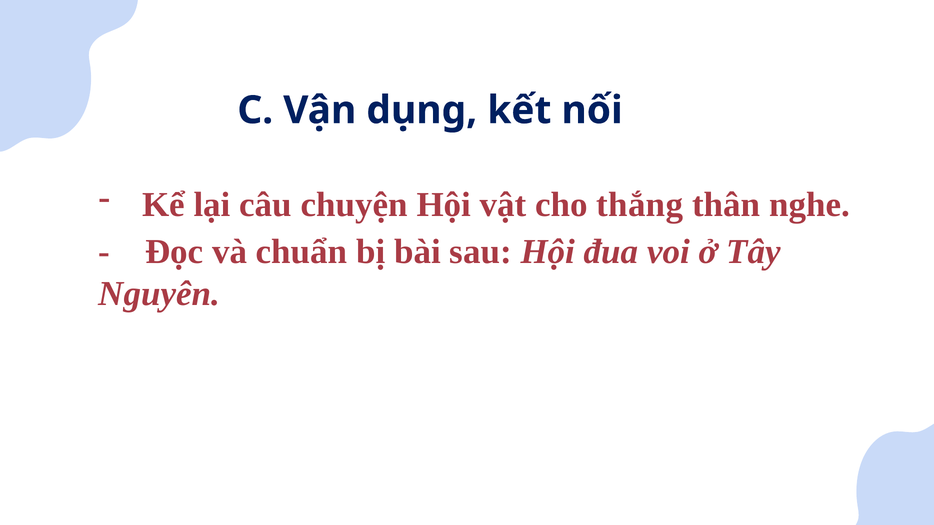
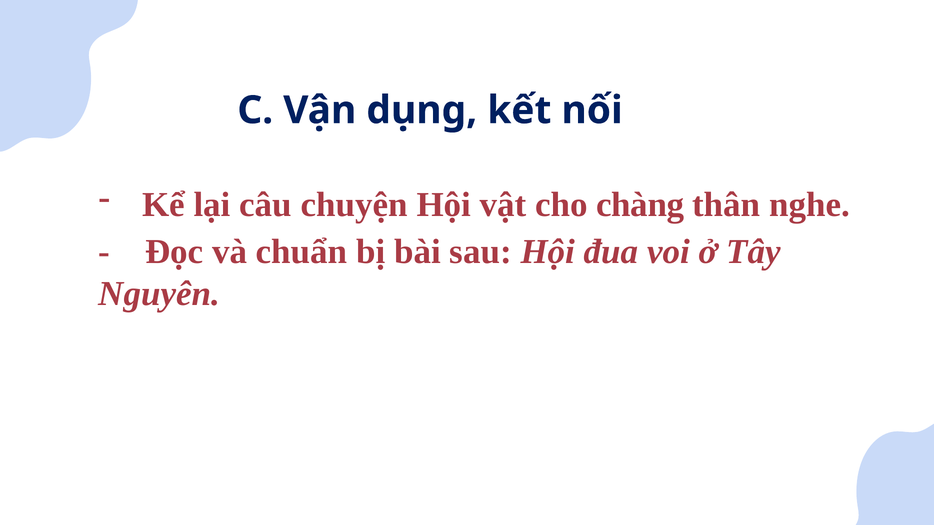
thắng: thắng -> chàng (640, 205)
